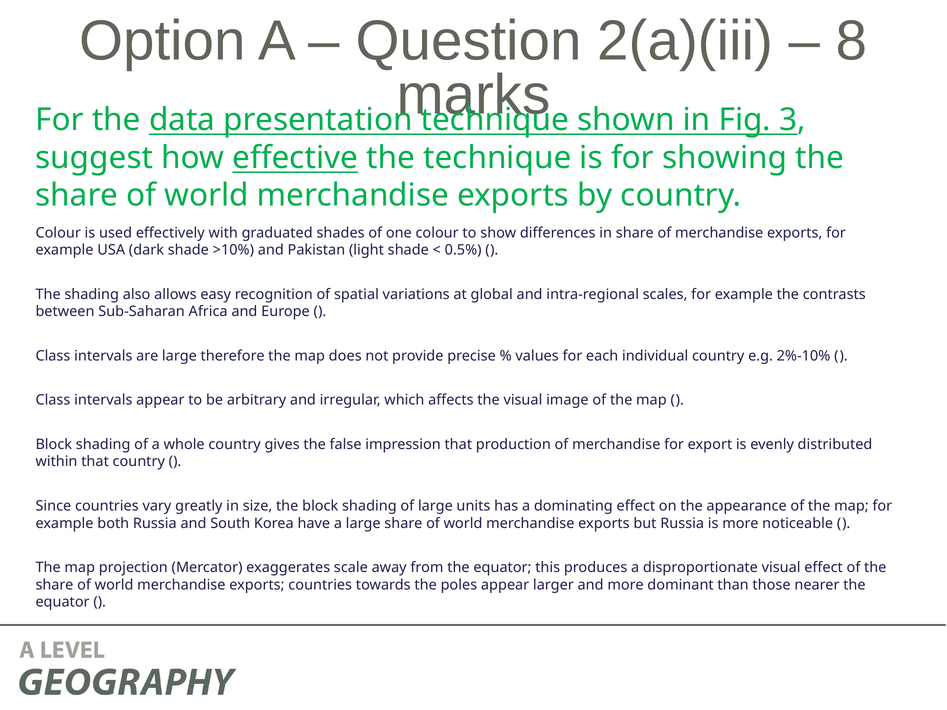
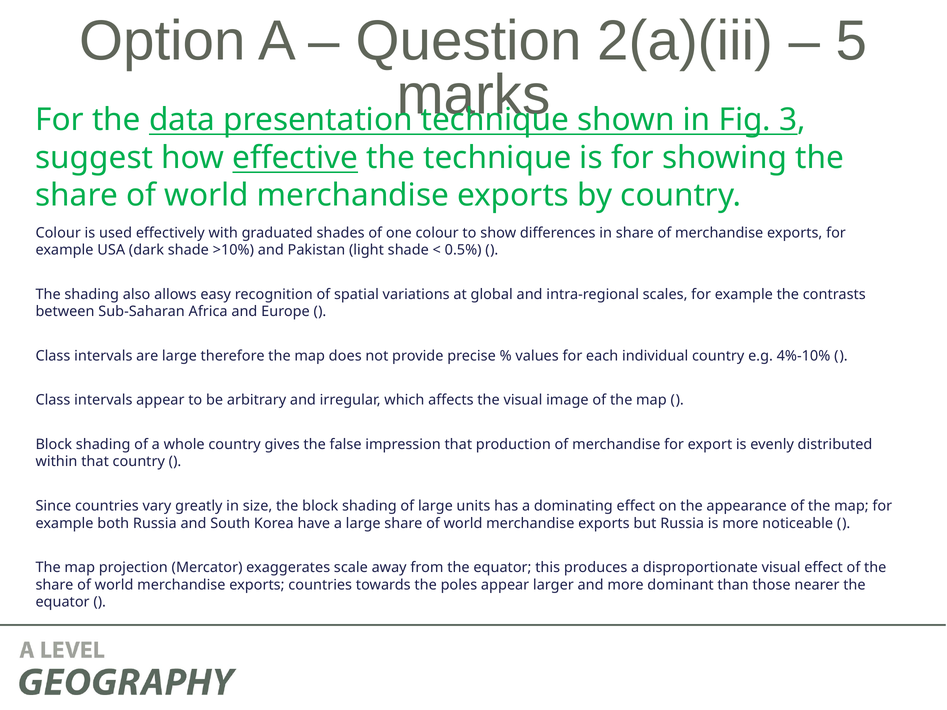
8: 8 -> 5 (852, 41)
2%-10%: 2%-10% -> 4%-10% (803, 356)
